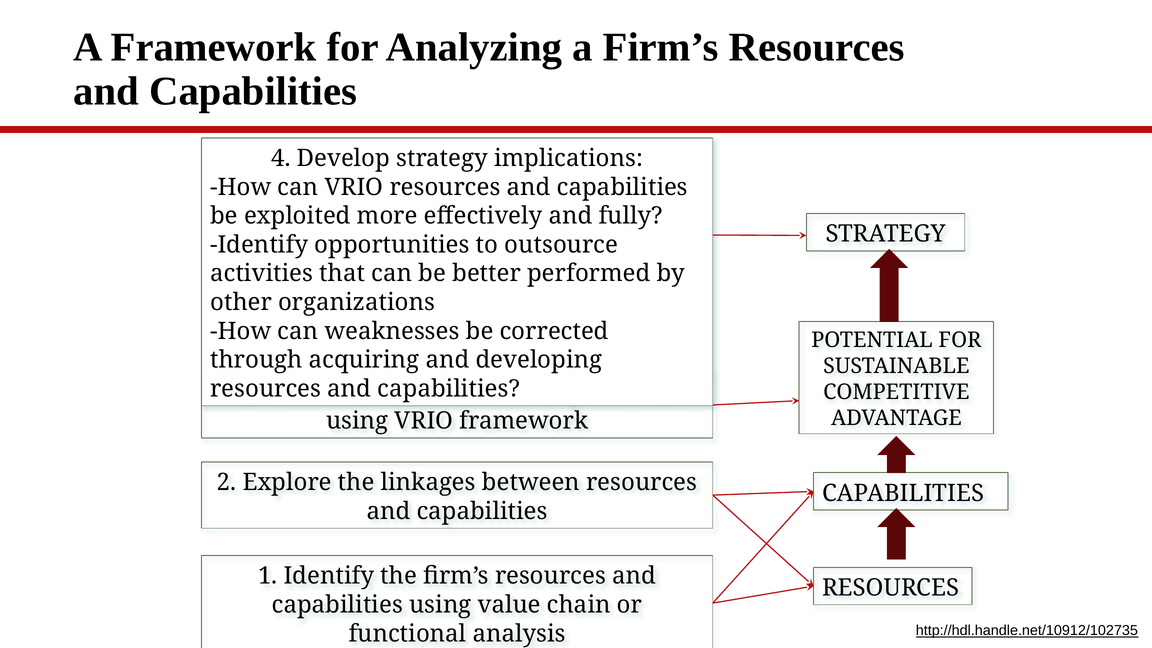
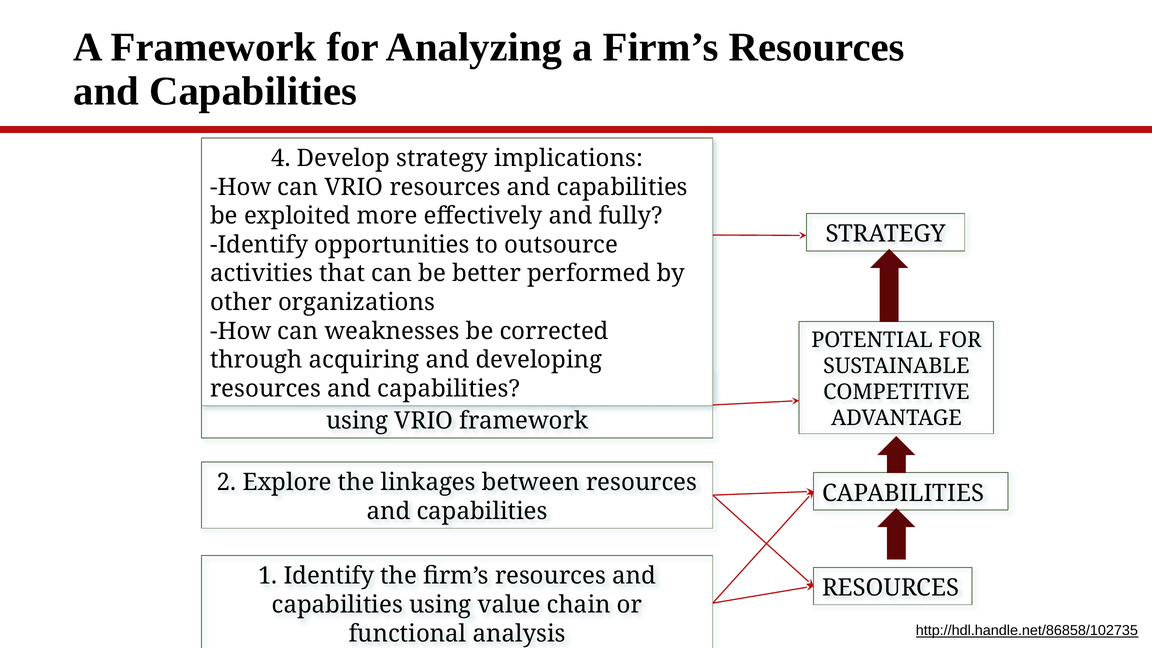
http://hdl.handle.net/10912/102735: http://hdl.handle.net/10912/102735 -> http://hdl.handle.net/86858/102735 (1027, 631)
